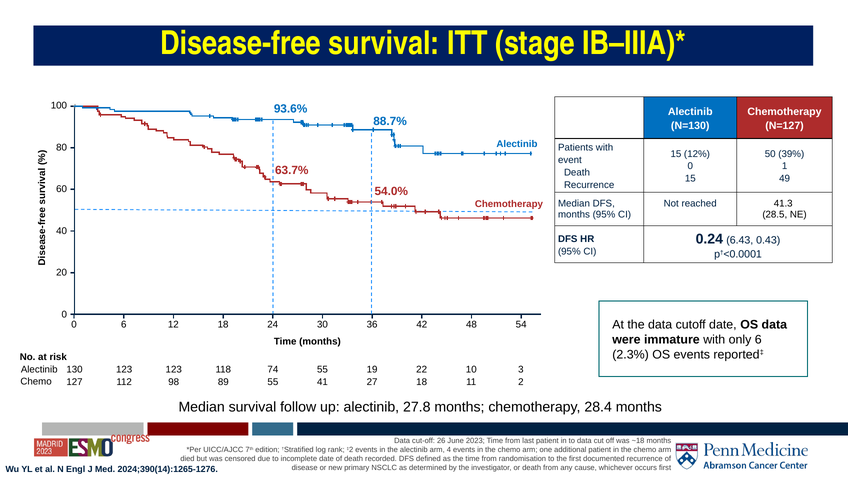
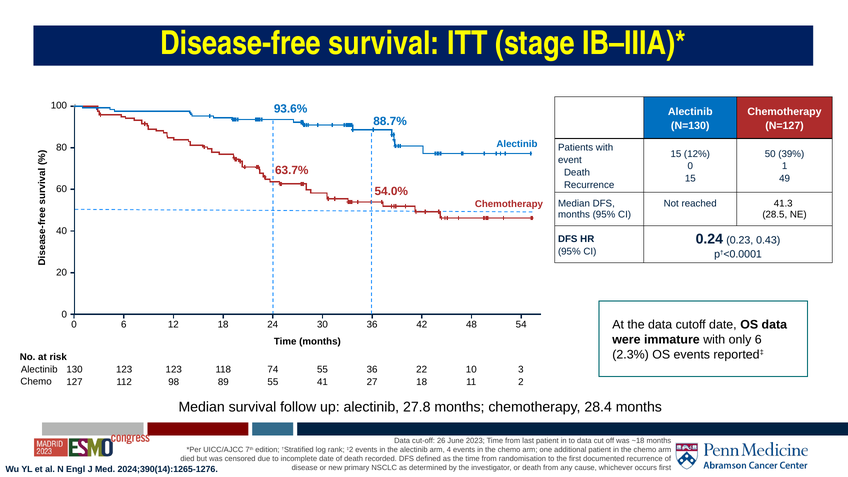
6.43: 6.43 -> 0.23 (740, 240)
55 19: 19 -> 36 (372, 370)
